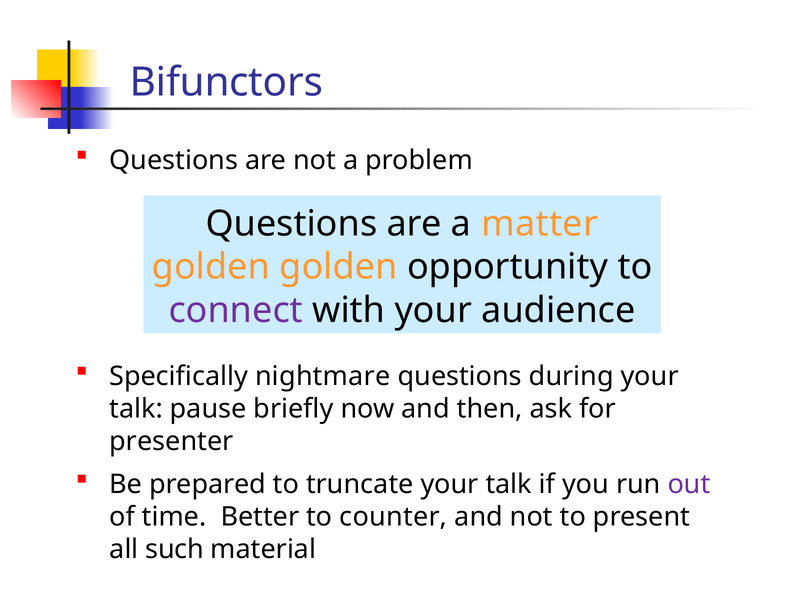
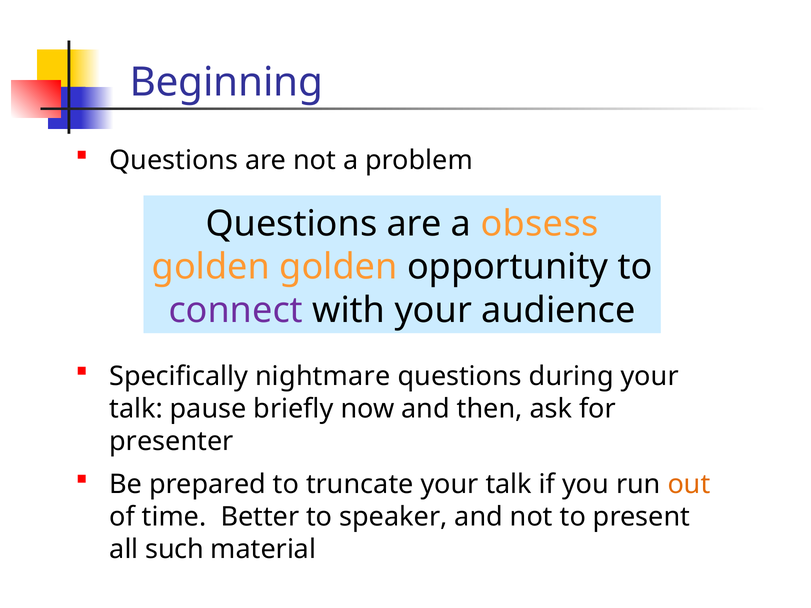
Bifunctors: Bifunctors -> Beginning (226, 83)
matter: matter -> obsess (540, 224)
out colour: purple -> orange (689, 485)
counter: counter -> speaker (393, 517)
